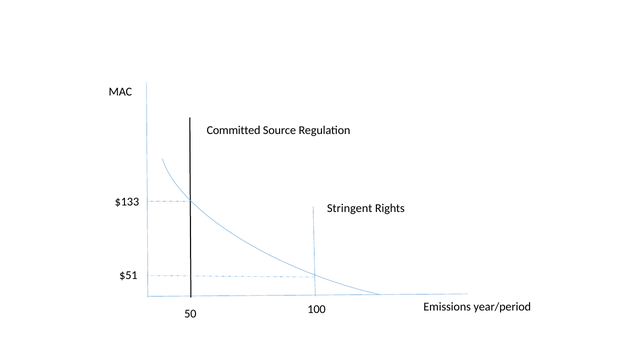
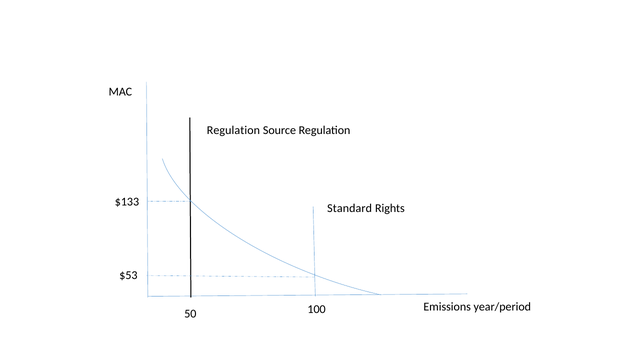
Committed: Committed -> Regulation (233, 130)
Stringent: Stringent -> Standard (350, 208)
$51: $51 -> $53 (128, 275)
